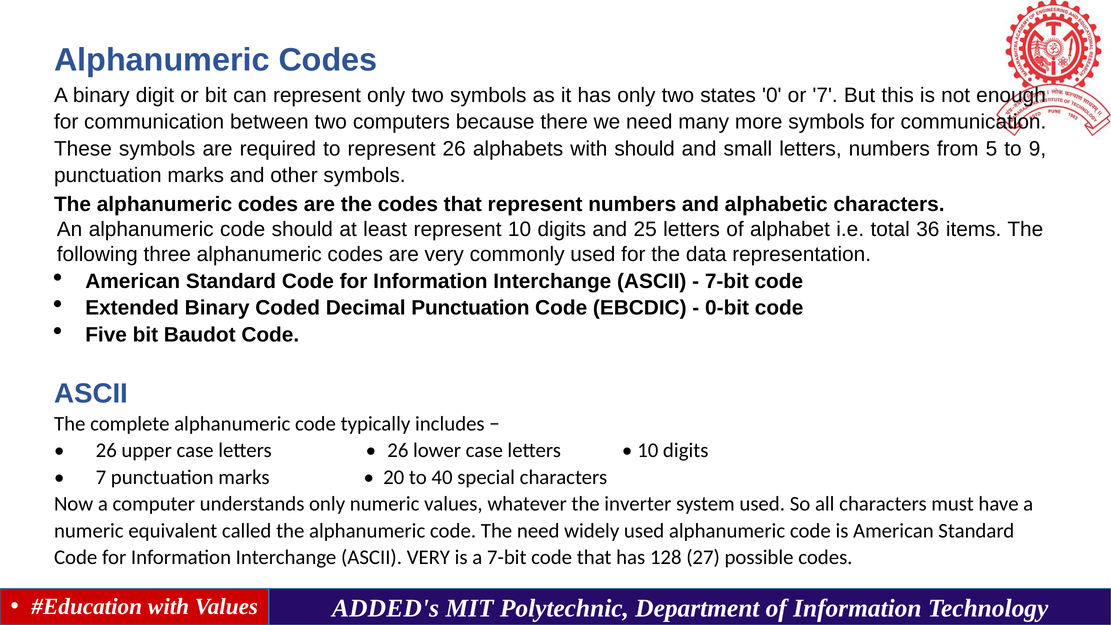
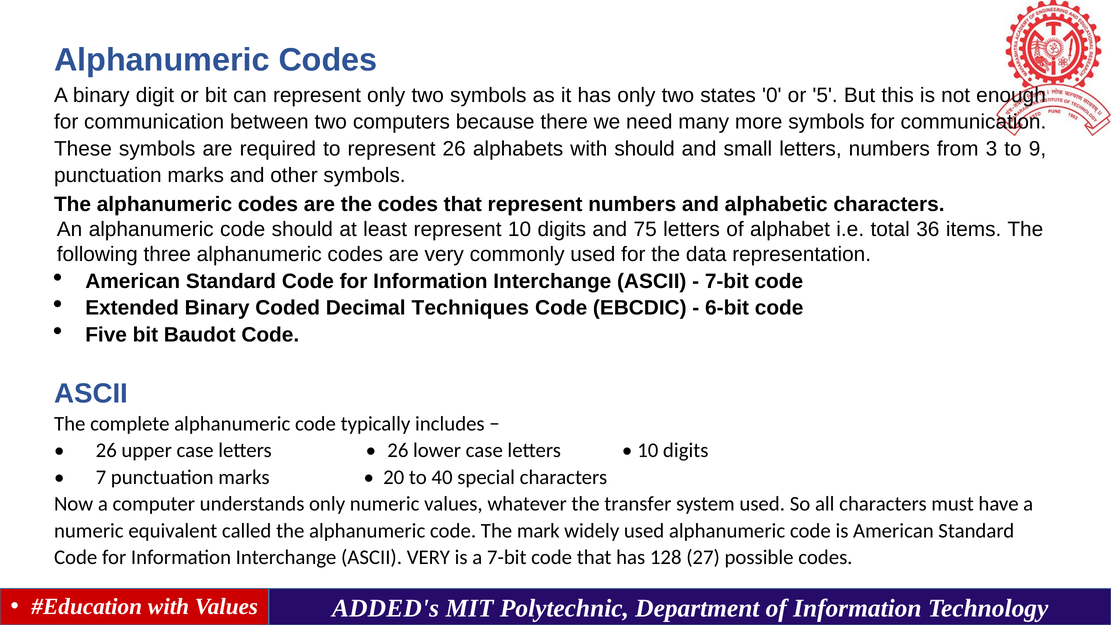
or 7: 7 -> 5 (825, 95)
5: 5 -> 3 (991, 149)
25: 25 -> 75 (645, 229)
Decimal Punctuation: Punctuation -> Techniques (470, 308)
0-bit: 0-bit -> 6-bit (727, 308)
inverter: inverter -> transfer (638, 504)
The need: need -> mark (538, 531)
